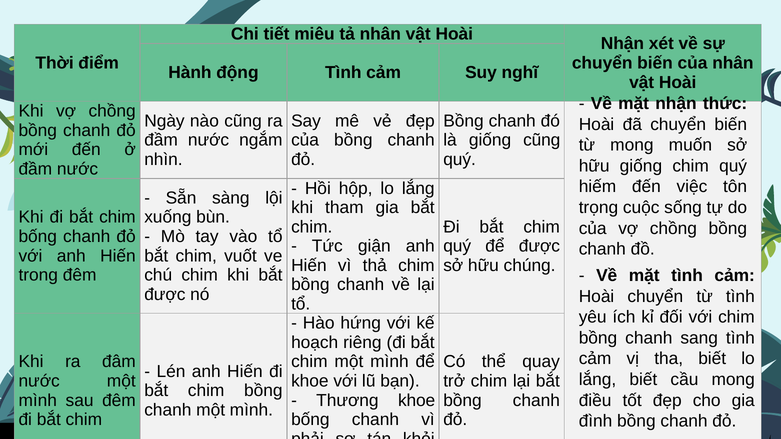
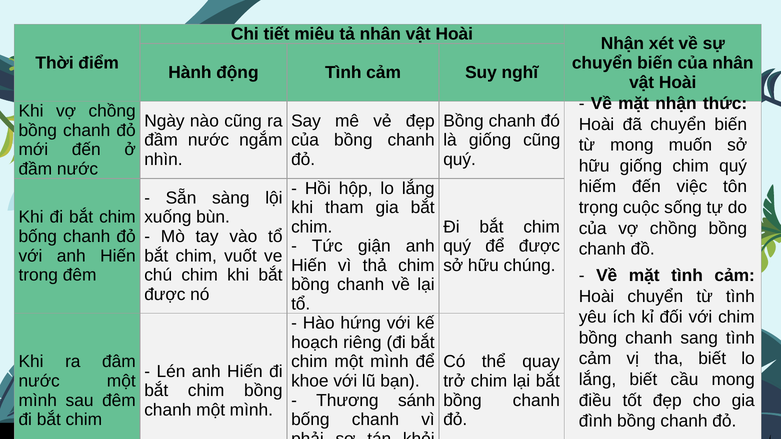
Thương khoe: khoe -> sánh (417, 401)
